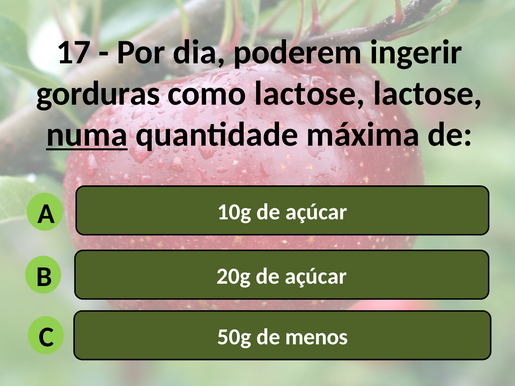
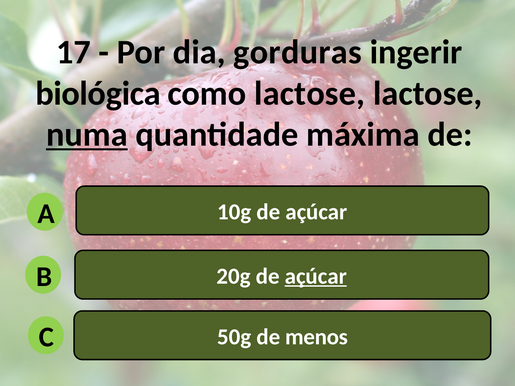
poderem: poderem -> gorduras (297, 52)
gorduras: gorduras -> biológica (98, 94)
açúcar underline: none -> present (316, 276)
